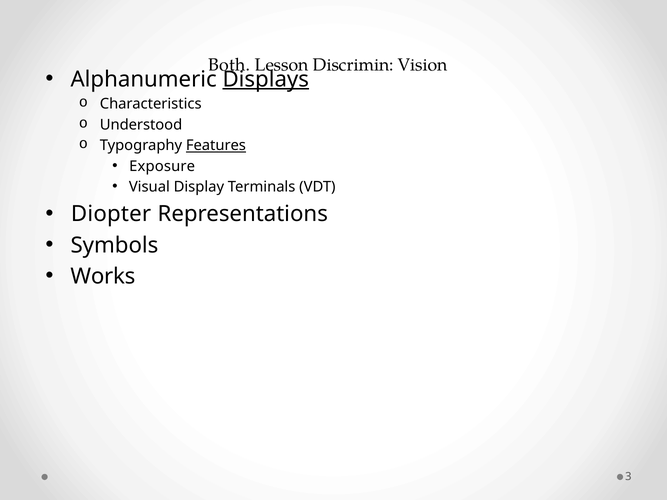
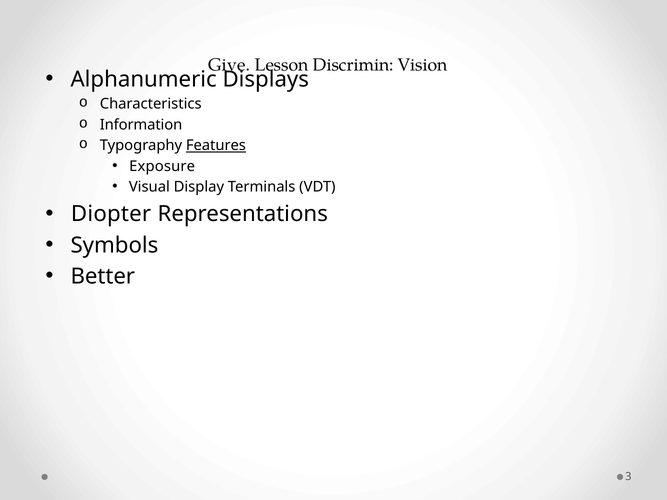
Both: Both -> Give (229, 65)
Displays underline: present -> none (266, 79)
Understood: Understood -> Information (141, 125)
Works: Works -> Better (103, 276)
